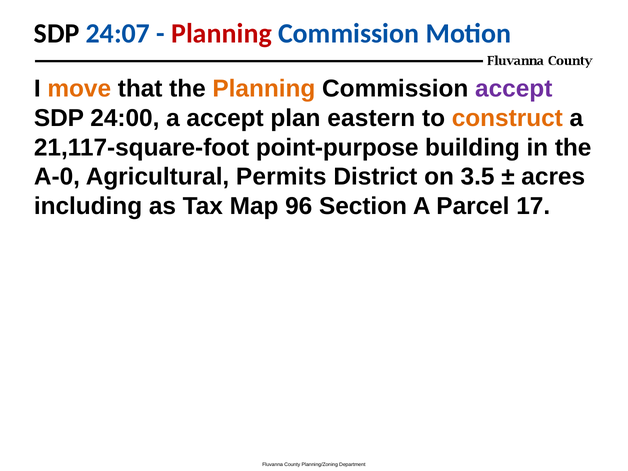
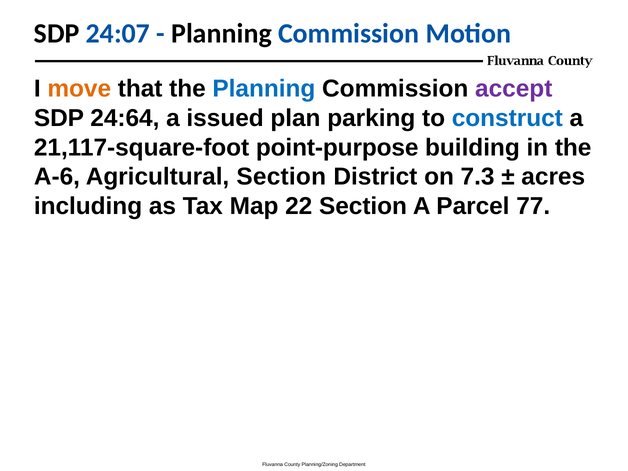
Planning colour: red -> black (222, 33)
Planning colour: orange -> blue (264, 89)
24:00: 24:00 -> 24:64 (125, 118)
a accept: accept -> issued (225, 118)
eastern: eastern -> parking (371, 118)
construct colour: orange -> blue (507, 118)
A-0: A-0 -> A-6 (57, 177)
Agricultural Permits: Permits -> Section (281, 177)
3.5: 3.5 -> 7.3 (478, 177)
96: 96 -> 22 (299, 206)
17: 17 -> 77 (533, 206)
